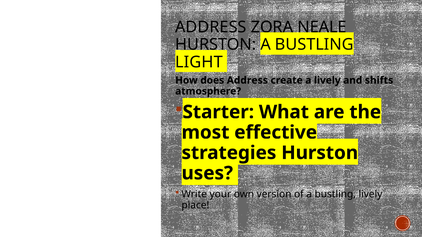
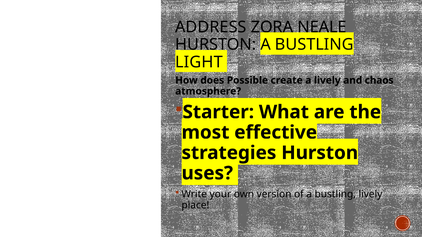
does Address: Address -> Possible (247, 80)
shifts: shifts -> chaos (379, 80)
